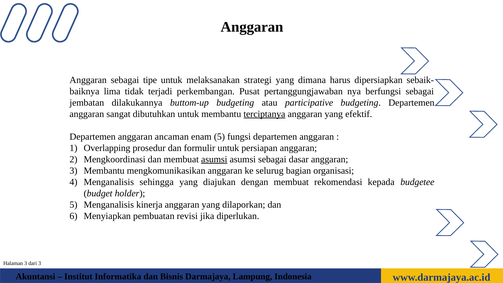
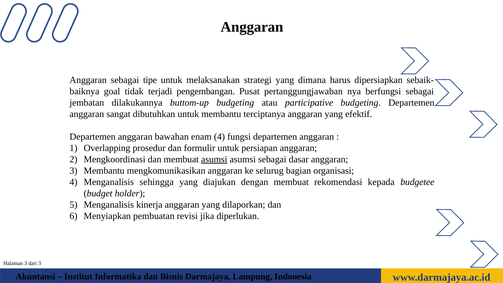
lima: lima -> goal (112, 91)
perkembangan: perkembangan -> pengembangan (206, 91)
terciptanya underline: present -> none (264, 114)
ancaman: ancaman -> bawahan (172, 137)
enam 5: 5 -> 4 (219, 137)
